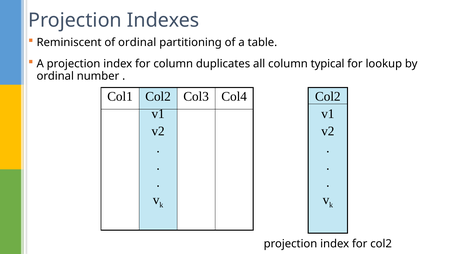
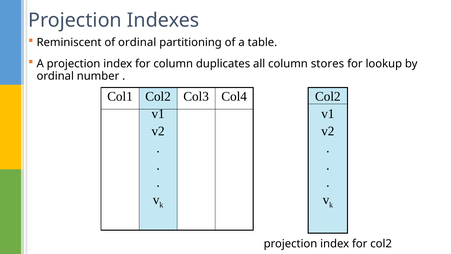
typical: typical -> stores (328, 64)
